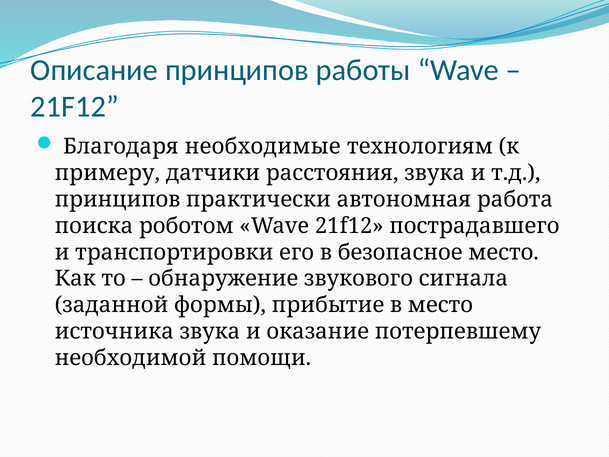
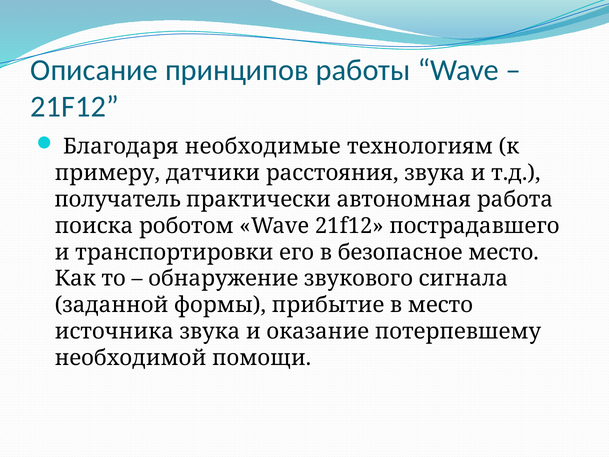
принципов: принципов -> получатель (118, 199)
